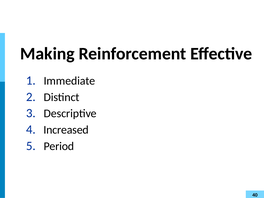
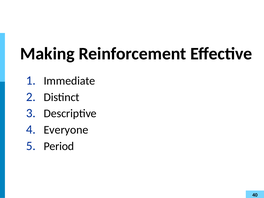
Increased: Increased -> Everyone (66, 130)
